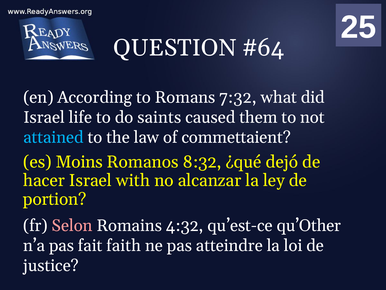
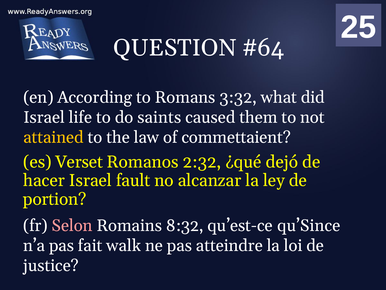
7:32: 7:32 -> 3:32 (238, 97)
attained colour: light blue -> yellow (53, 137)
Moins: Moins -> Verset (79, 162)
8:32: 8:32 -> 2:32 (202, 162)
with: with -> fault (133, 180)
4:32: 4:32 -> 8:32 (185, 225)
qu’Other: qu’Other -> qu’Since (309, 225)
faith: faith -> walk (124, 245)
